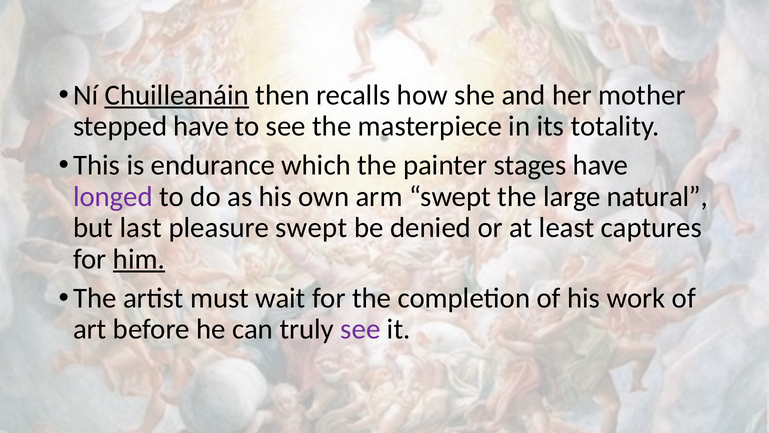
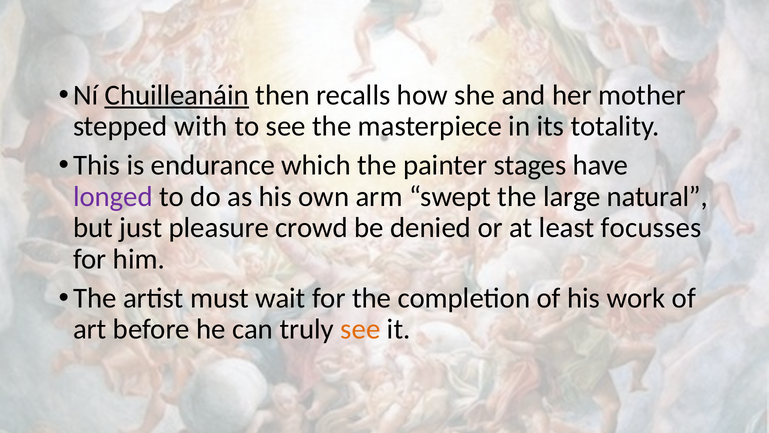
stepped have: have -> with (201, 126)
last: last -> just (141, 228)
pleasure swept: swept -> crowd (312, 228)
captures: captures -> focusses (651, 228)
him underline: present -> none (139, 259)
see colour: purple -> orange (360, 329)
